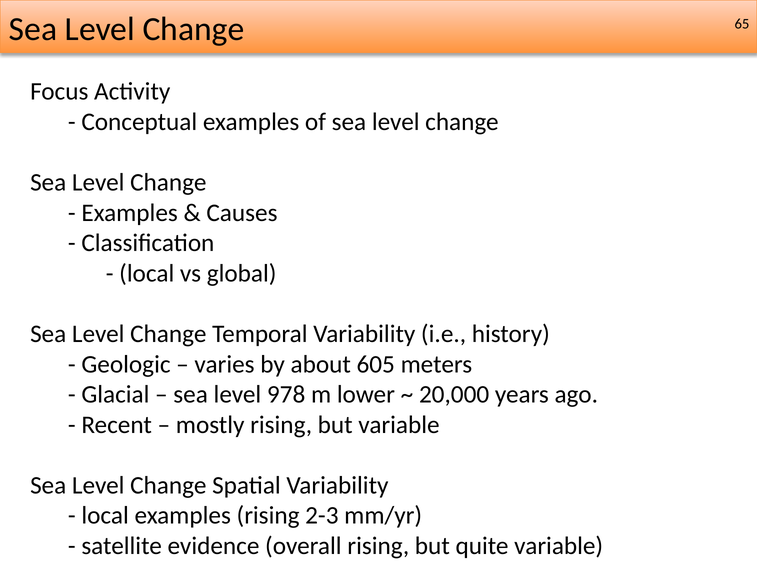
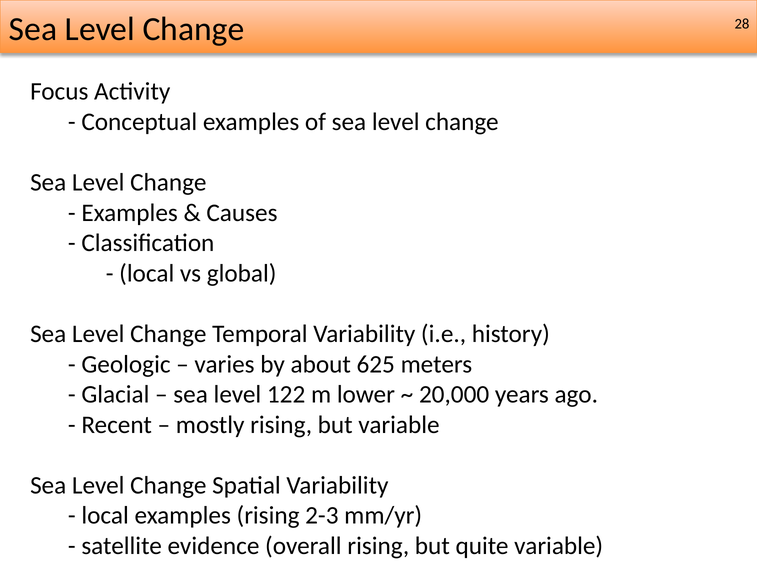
65: 65 -> 28 (742, 24)
605: 605 -> 625 (376, 364)
978: 978 -> 122 (286, 394)
